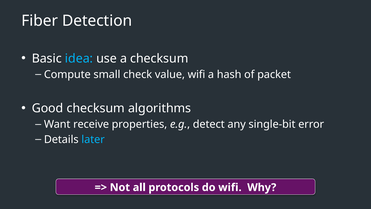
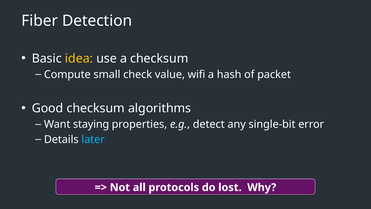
idea colour: light blue -> yellow (79, 58)
receive: receive -> staying (91, 124)
do wifi: wifi -> lost (230, 187)
